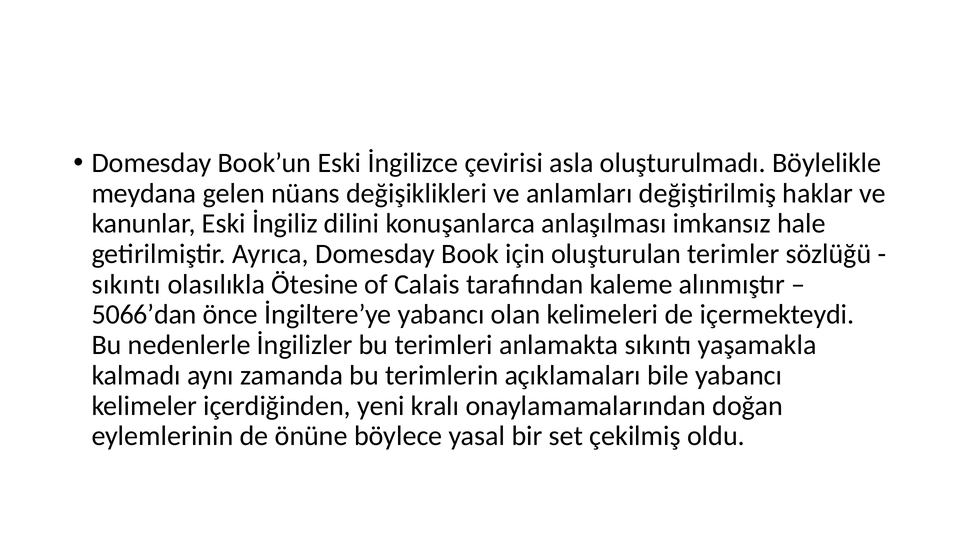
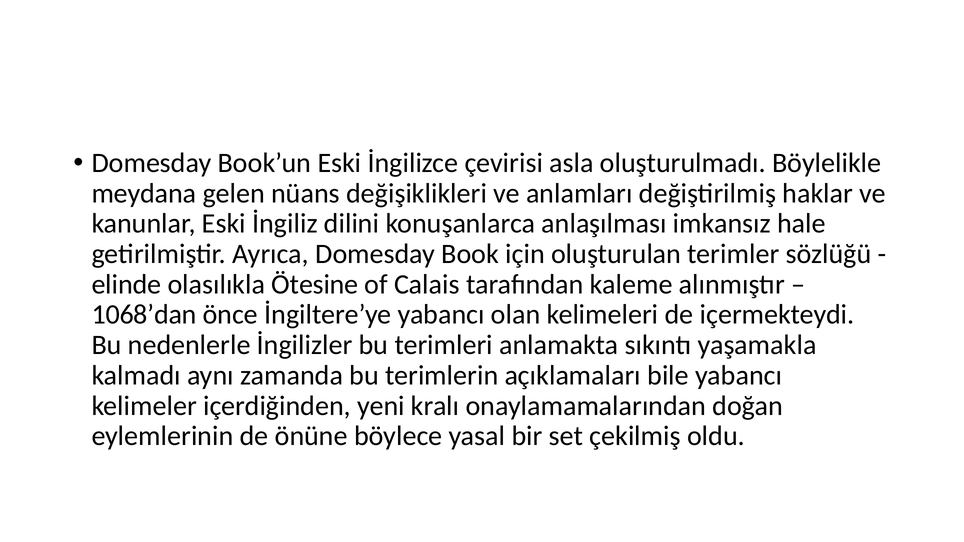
sıkıntı: sıkıntı -> elinde (126, 284)
5066’dan: 5066’dan -> 1068’dan (144, 315)
